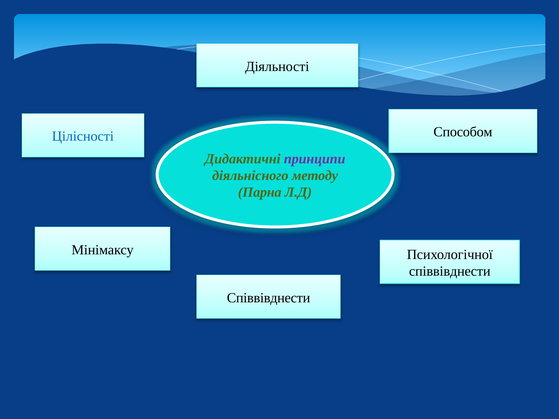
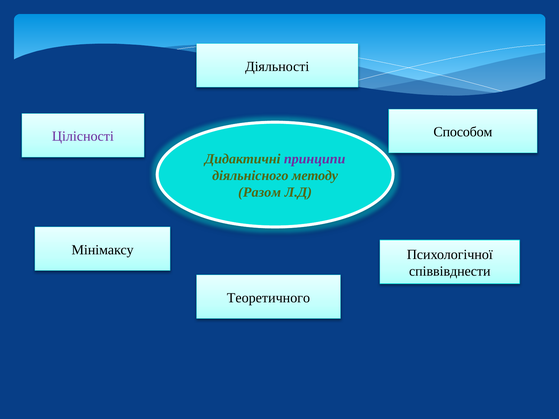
Цілісності colour: blue -> purple (83, 136)
Парна: Парна -> Разом (260, 192)
Співвівднести: Співвівднести -> Теоретичного (268, 298)
